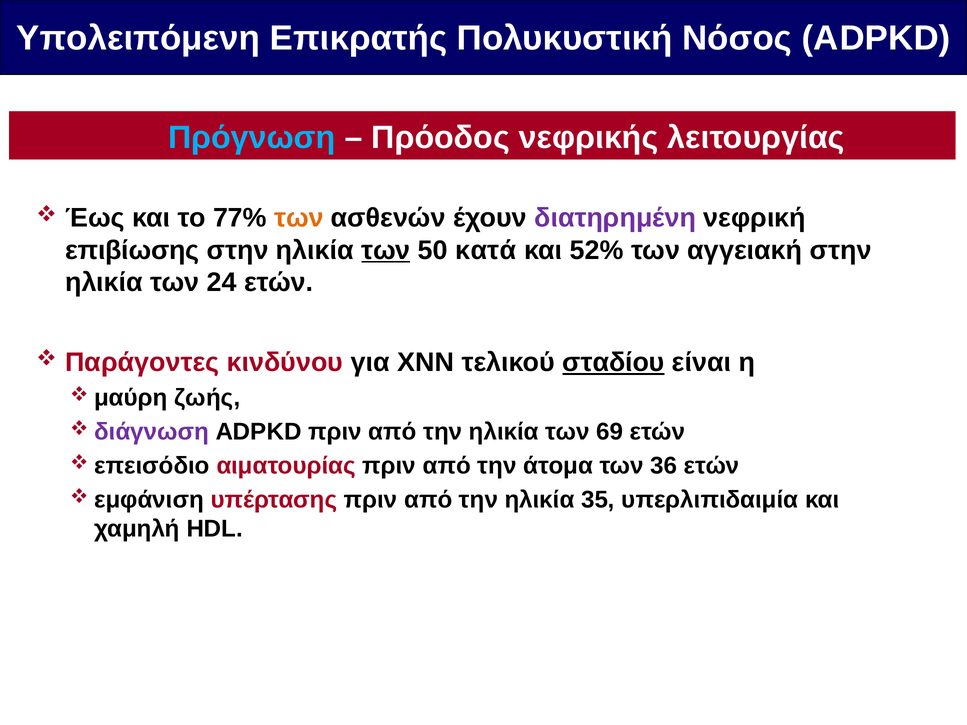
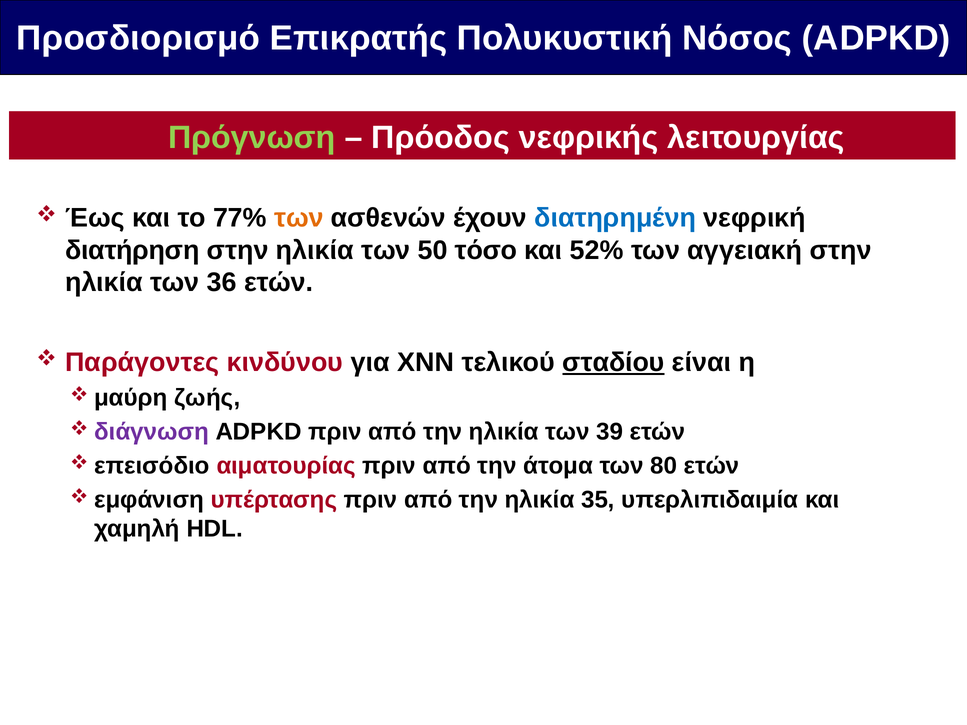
Υπολειπόμενη: Υπολειπόμενη -> Προσδιορισμό (138, 38)
Πρόγνωση colour: light blue -> light green (252, 138)
διατηρημένη colour: purple -> blue (615, 218)
επιβίωσης: επιβίωσης -> διατήρηση (132, 250)
των underline: present -> none (386, 250)
κατά: κατά -> τόσο (486, 250)
24: 24 -> 36 (222, 283)
69: 69 -> 39 (610, 432)
36: 36 -> 80 (664, 466)
